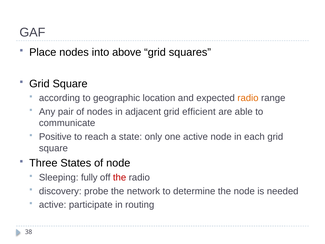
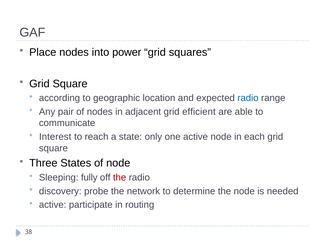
above: above -> power (127, 52)
radio colour: orange -> blue (248, 98)
Positive: Positive -> Interest (55, 137)
